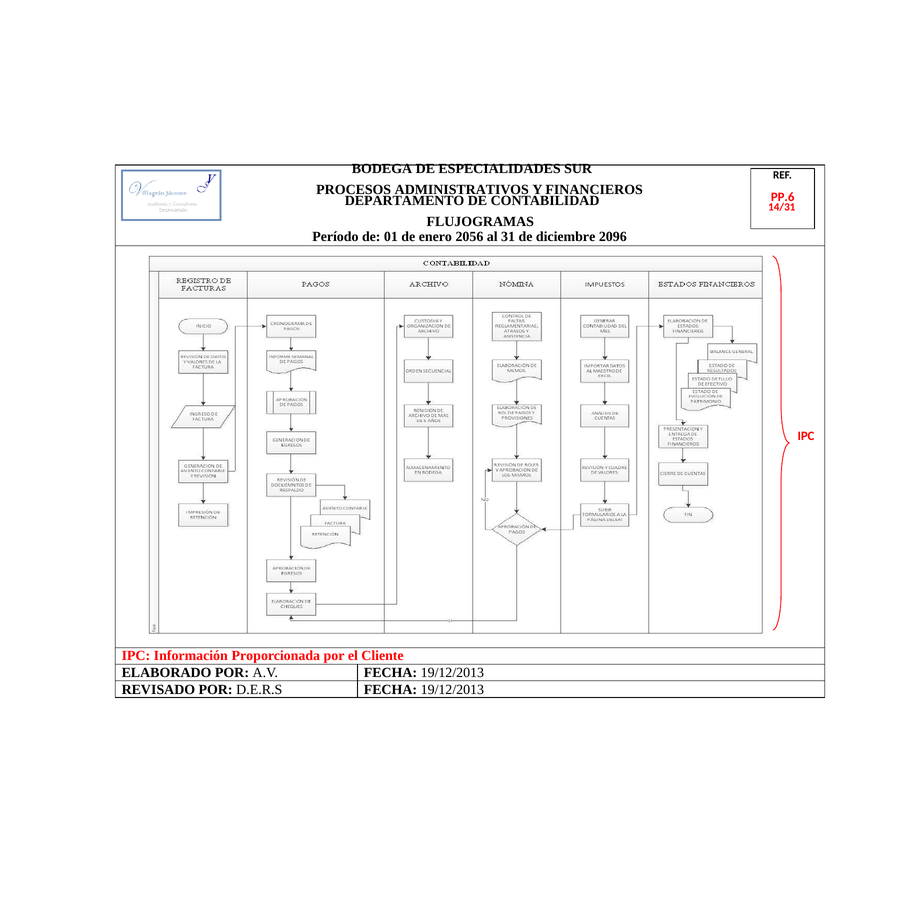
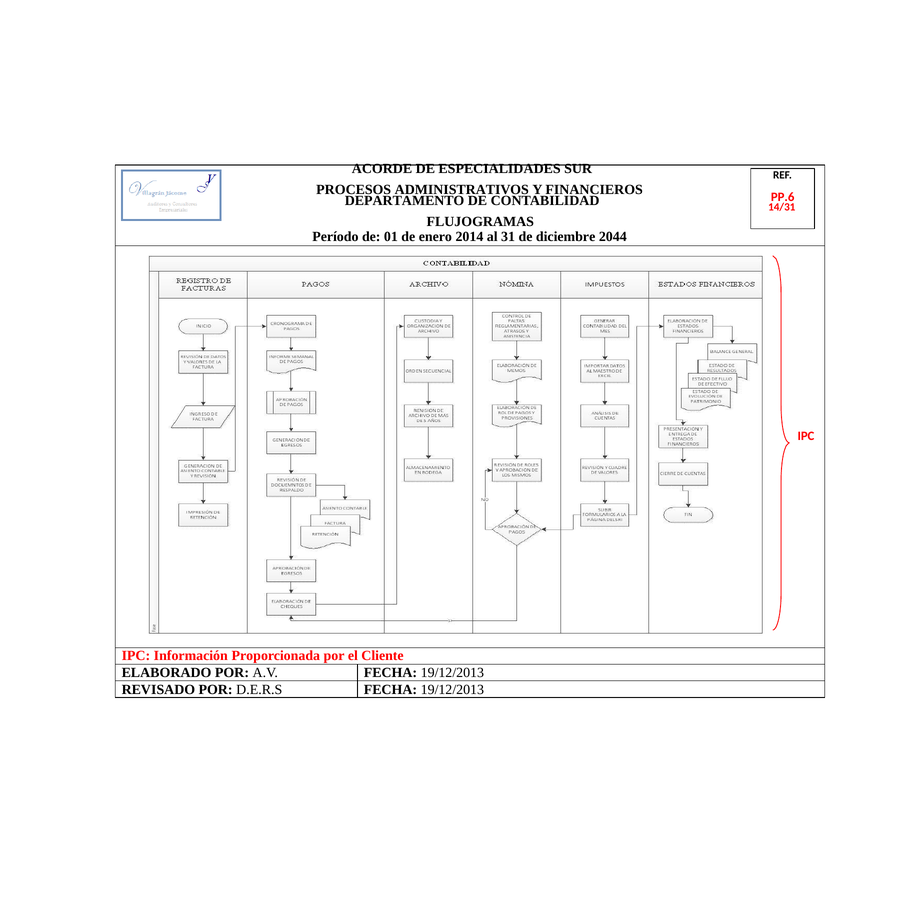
BODEGA: BODEGA -> ACORDE (382, 169)
2056: 2056 -> 2014 (469, 237)
2096: 2096 -> 2044 (613, 237)
